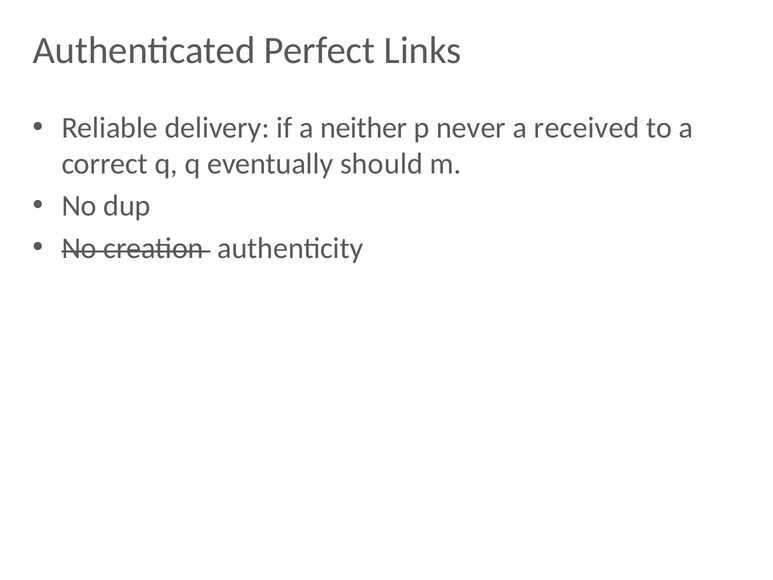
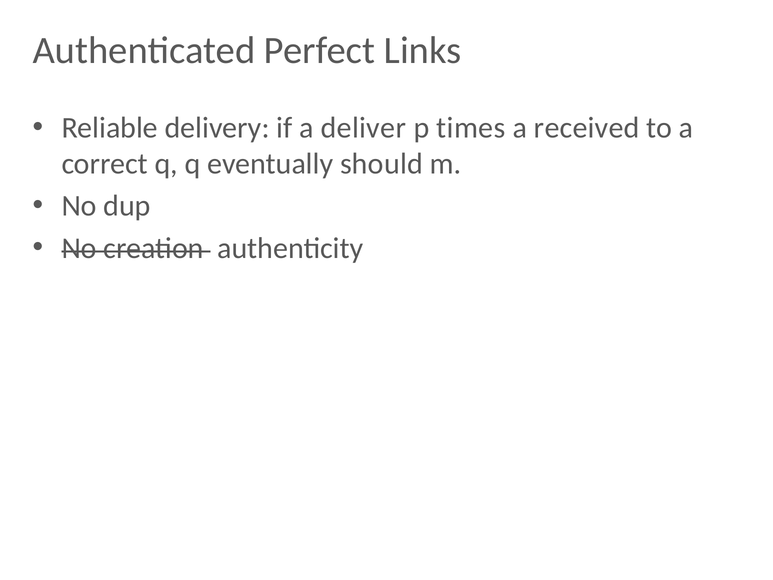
neither: neither -> deliver (363, 128)
never: never -> times (471, 128)
